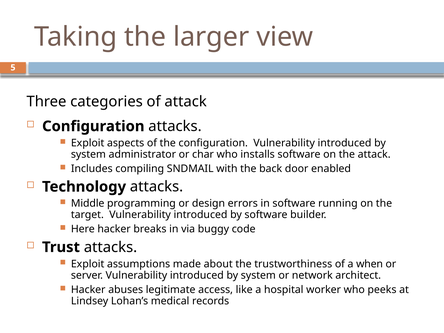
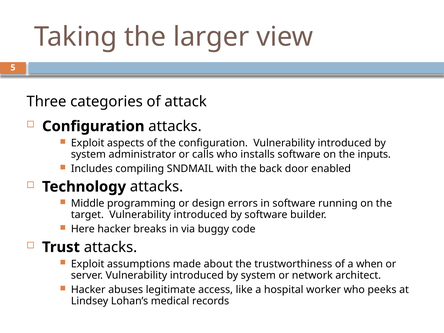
char: char -> calls (203, 154)
the attack: attack -> inputs (374, 154)
